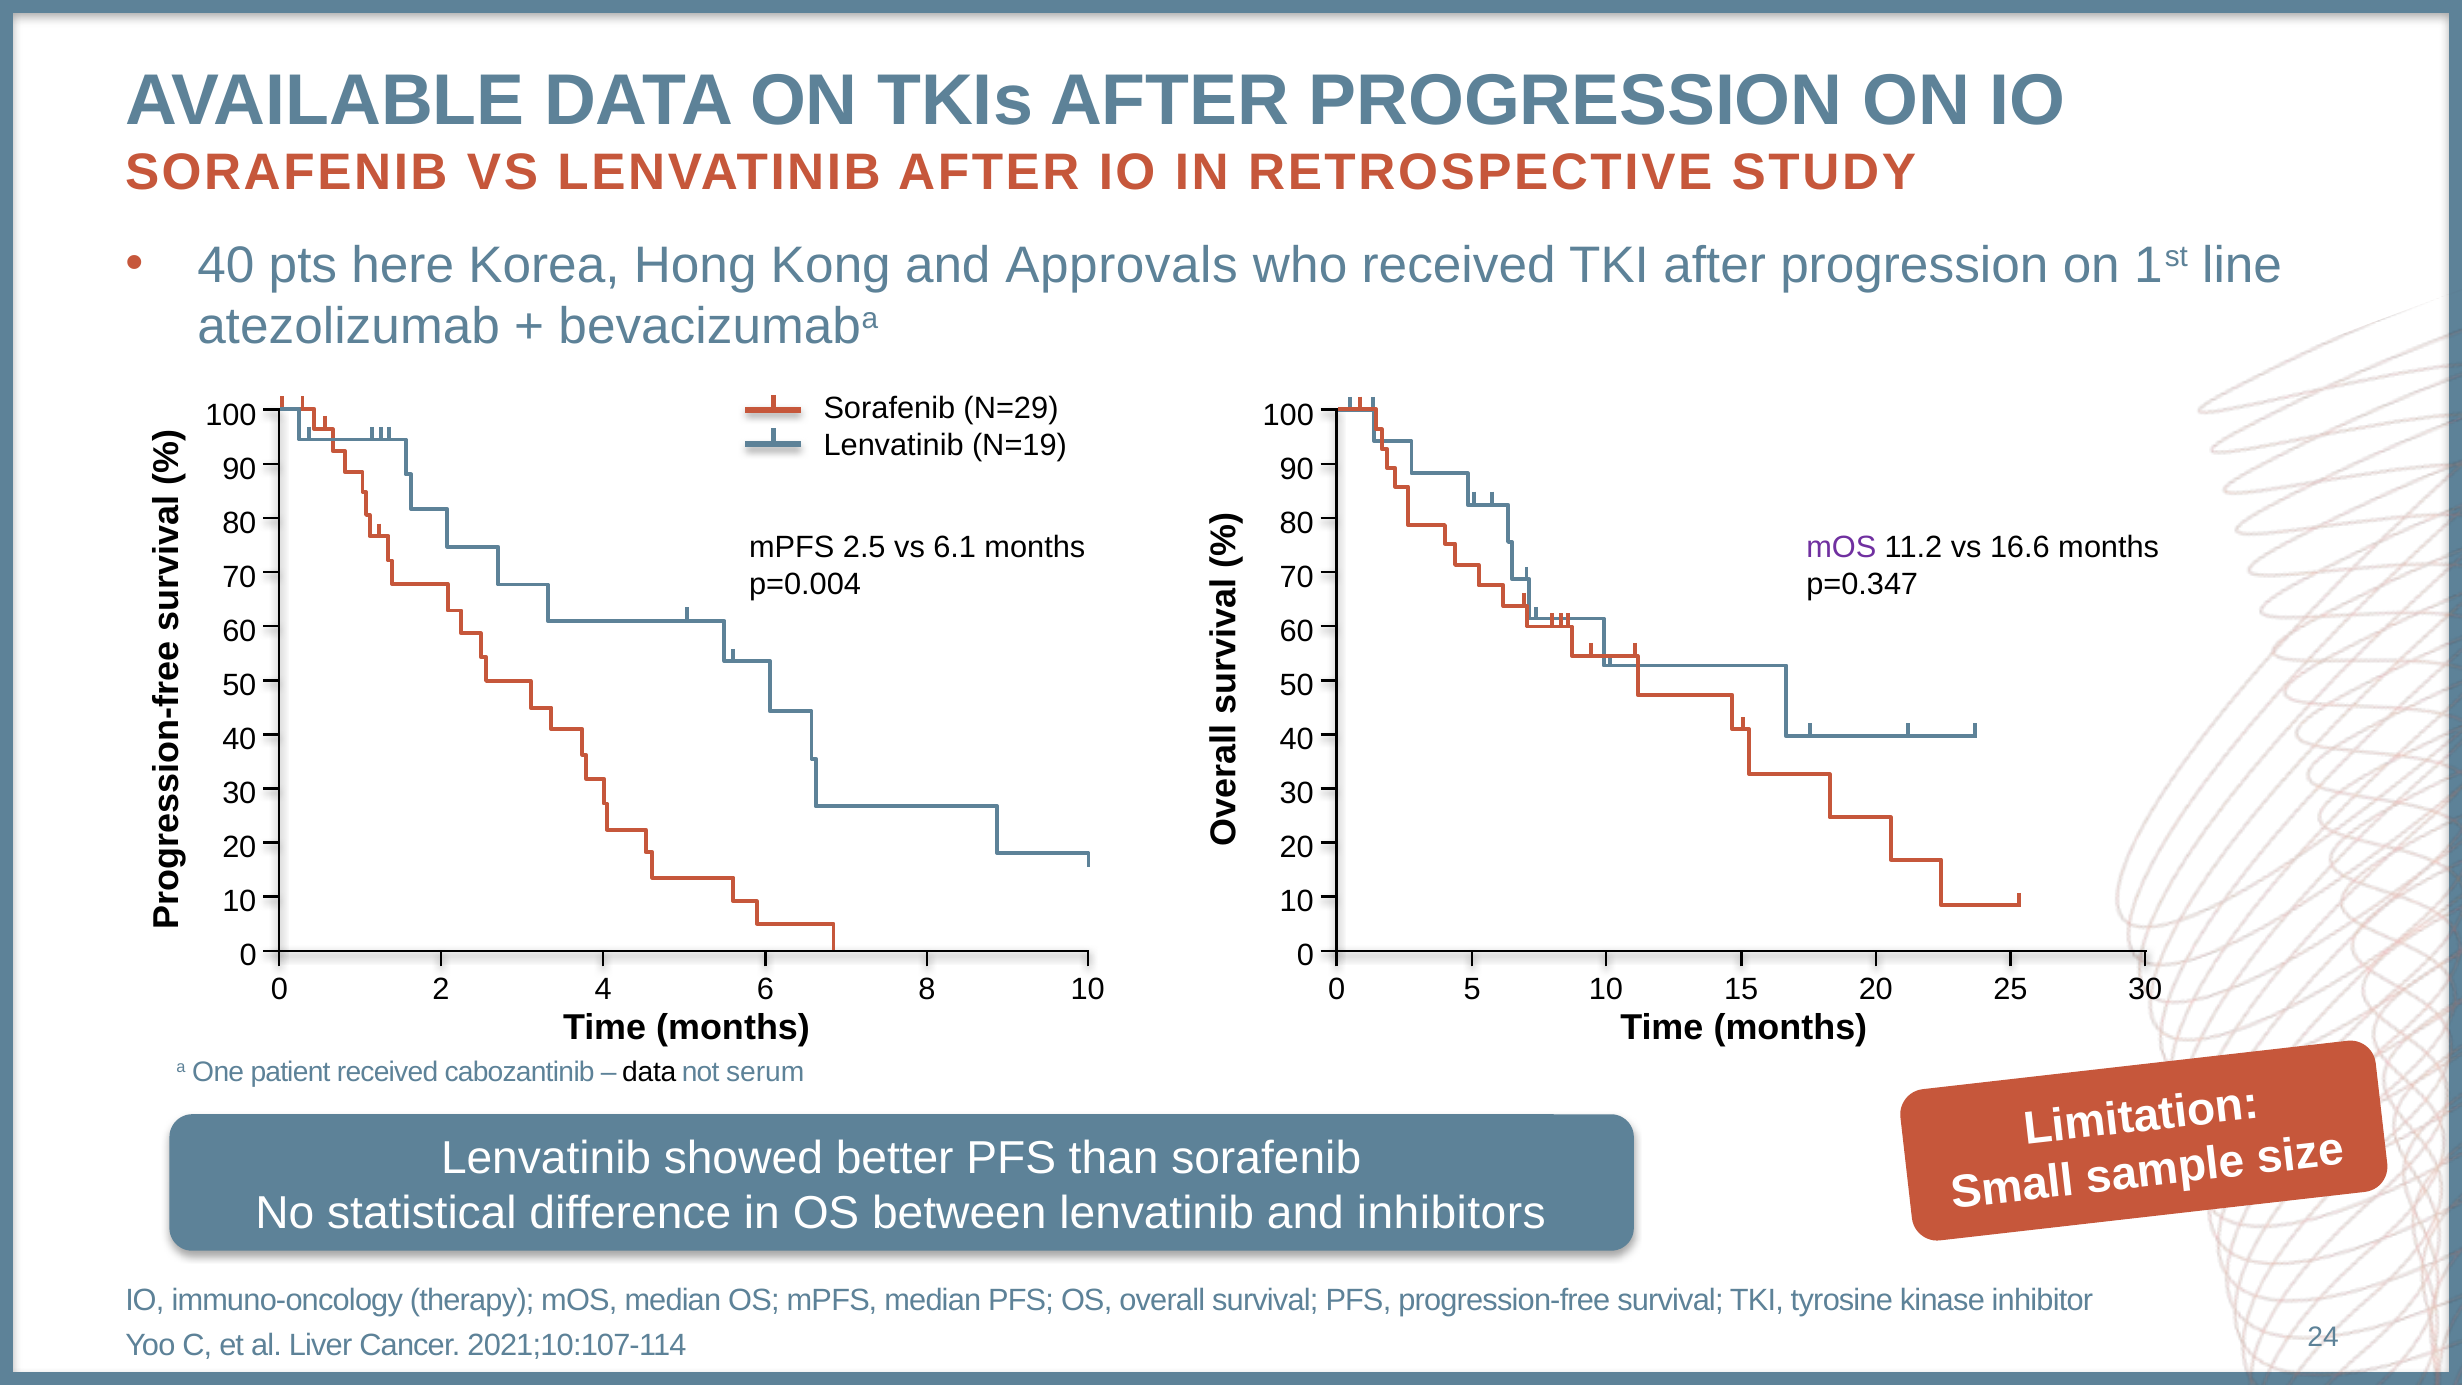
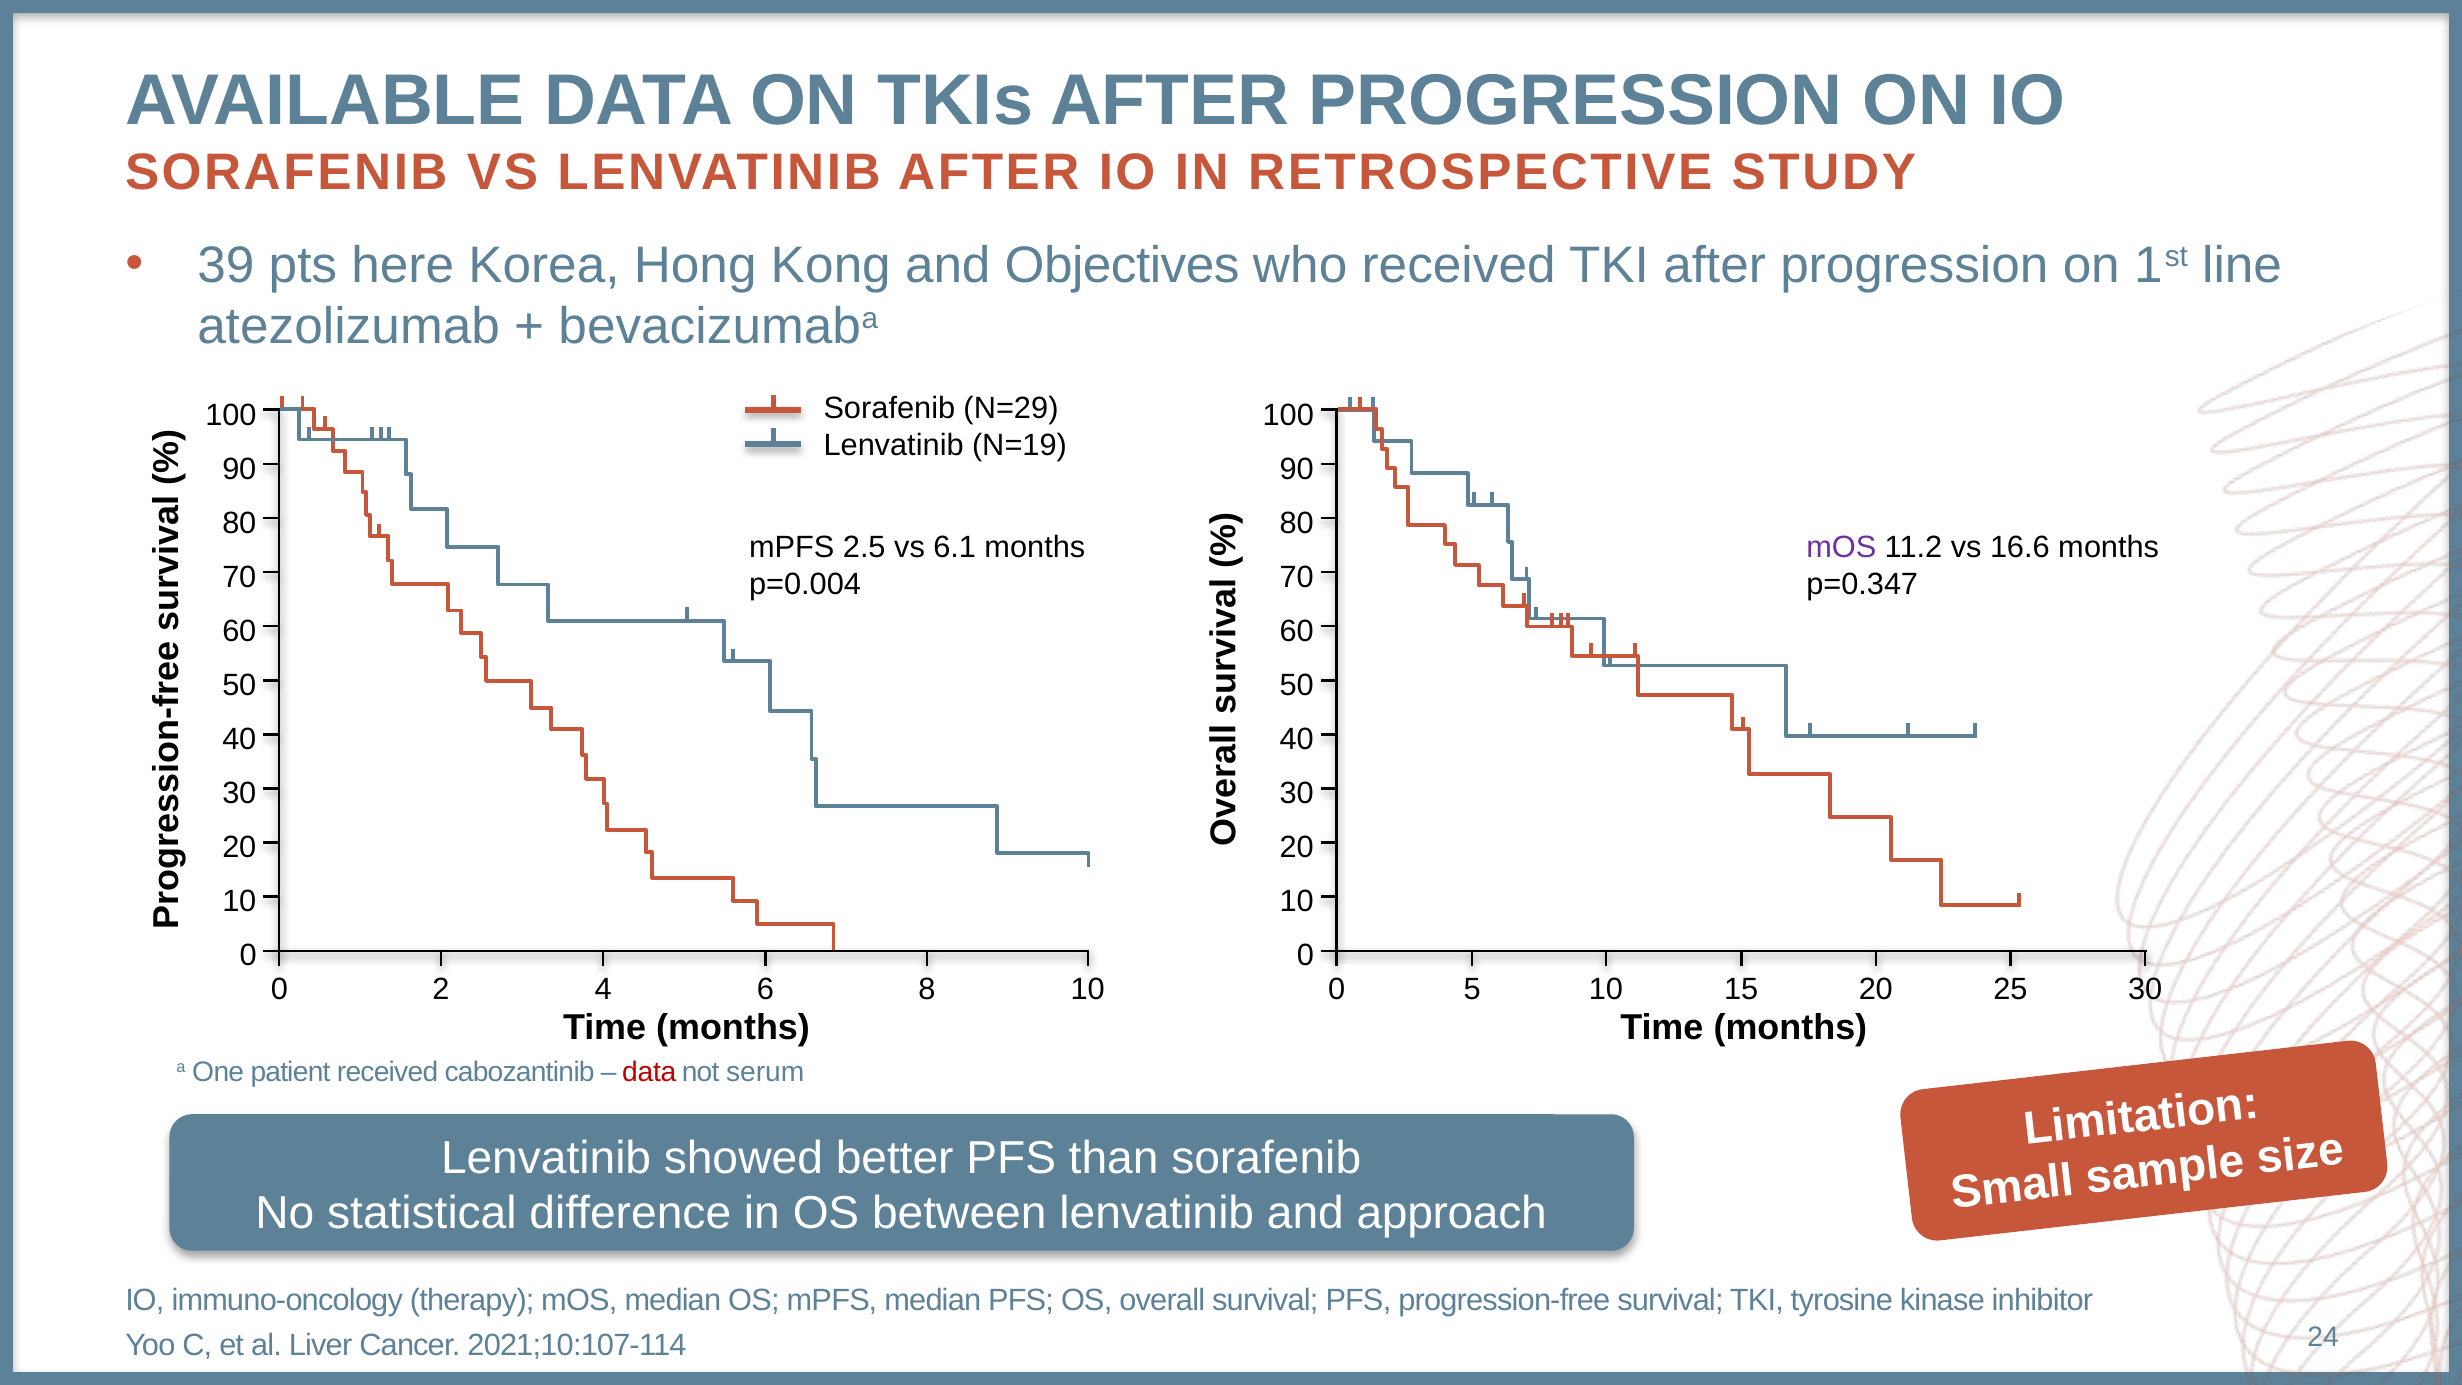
40: 40 -> 39 (226, 265)
Approvals: Approvals -> Objectives (1122, 265)
data colour: black -> red (649, 1072)
inhibitors: inhibitors -> approach (1452, 1213)
